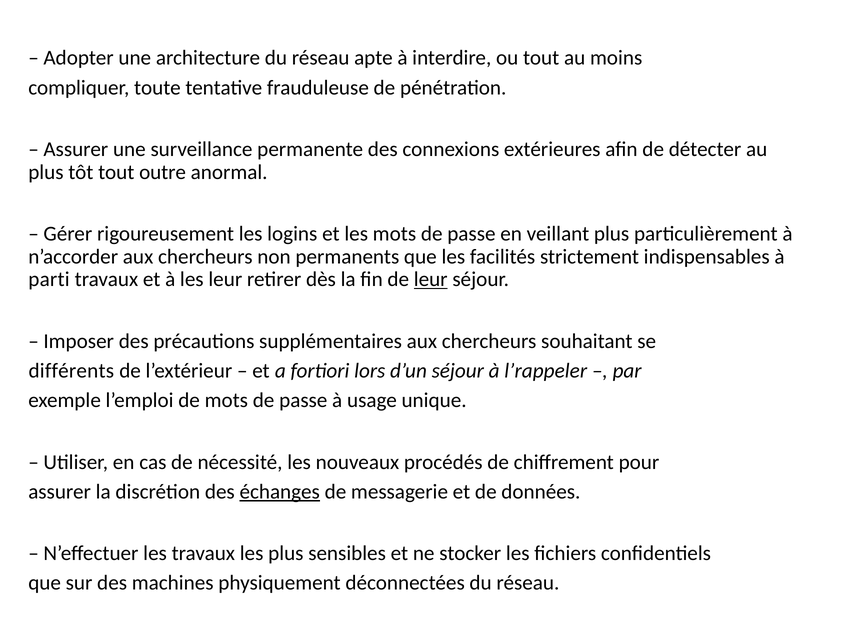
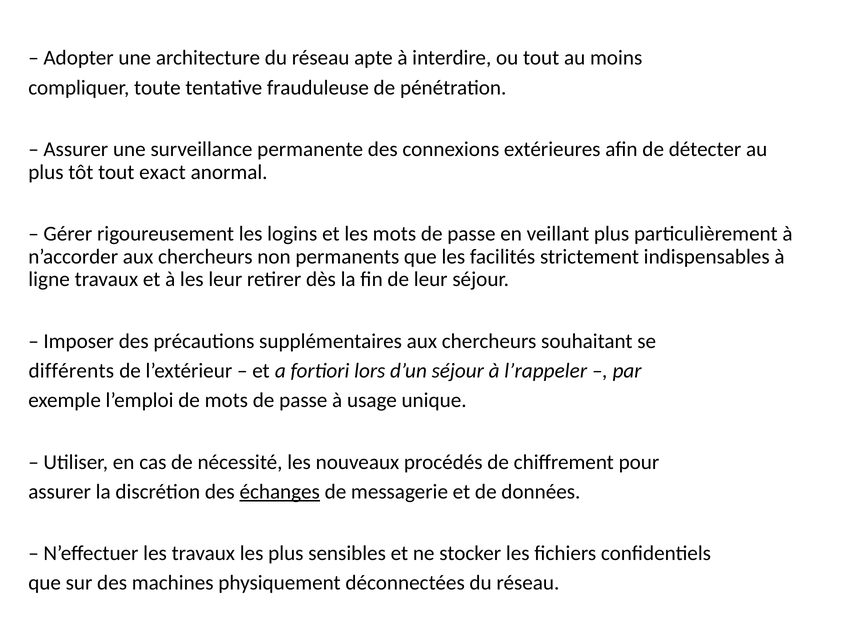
outre: outre -> exact (162, 172)
parti: parti -> ligne (49, 280)
leur underline: present -> none (431, 280)
